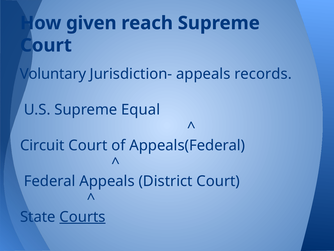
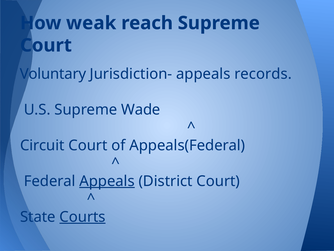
given: given -> weak (91, 23)
Equal: Equal -> Wade (141, 110)
Appeals underline: none -> present (107, 181)
